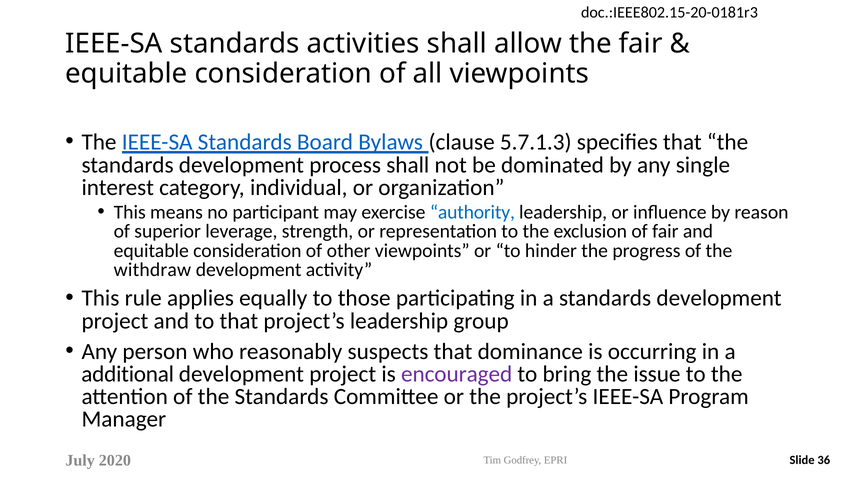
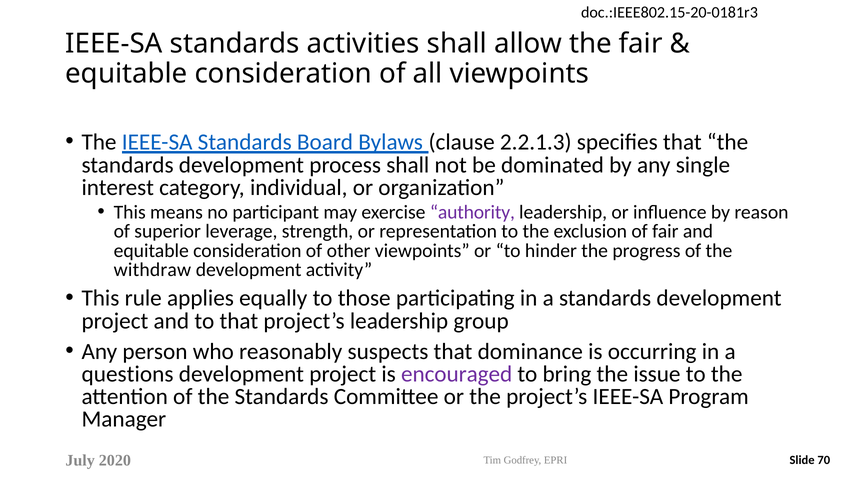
5.7.1.3: 5.7.1.3 -> 2.2.1.3 (536, 142)
authority colour: blue -> purple (472, 213)
additional: additional -> questions (128, 374)
36: 36 -> 70 (824, 461)
